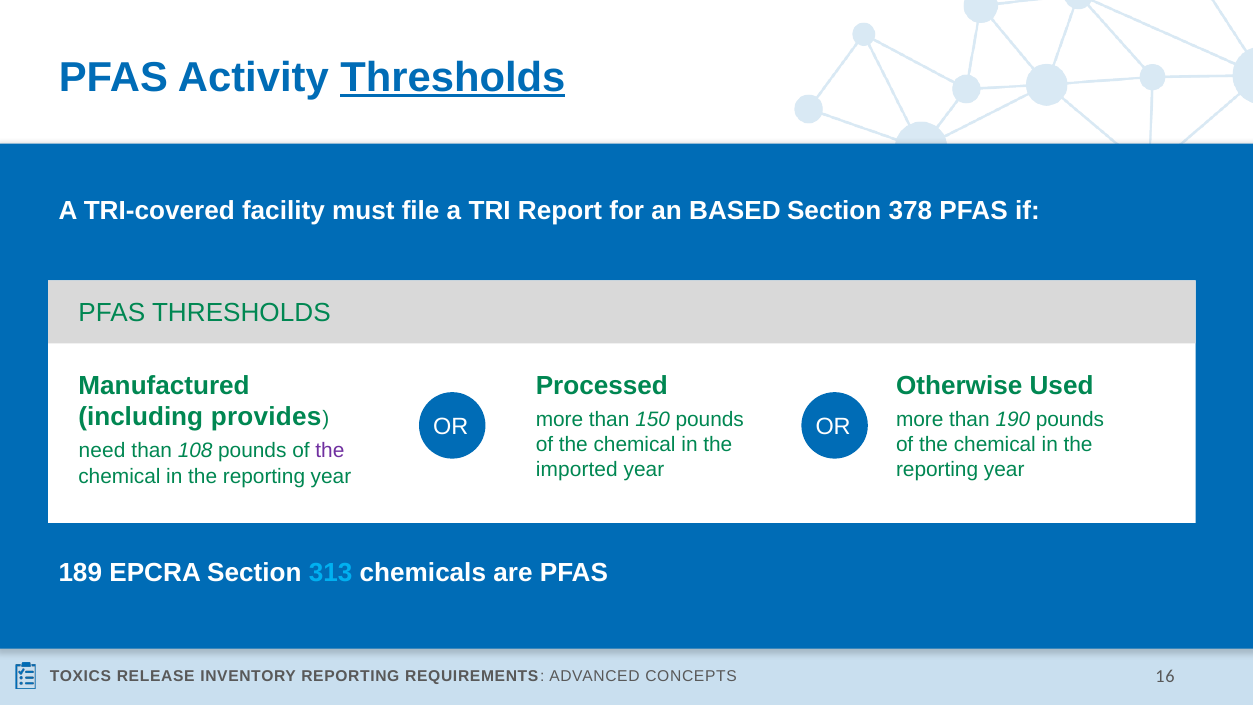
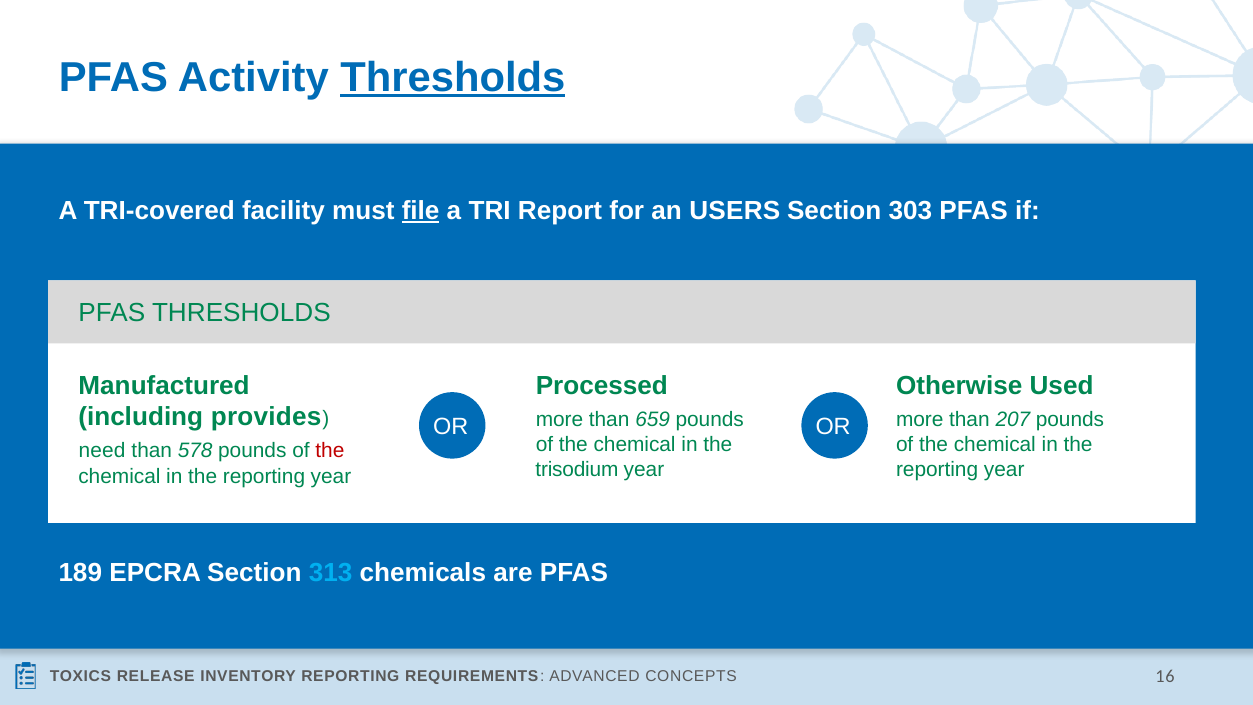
file underline: none -> present (421, 211)
BASED: BASED -> USERS (735, 211)
378: 378 -> 303 (910, 211)
150: 150 -> 659 (653, 420)
190: 190 -> 207 (1013, 420)
108: 108 -> 578 (195, 451)
the colour: purple -> red (330, 451)
imported: imported -> trisodium (577, 470)
